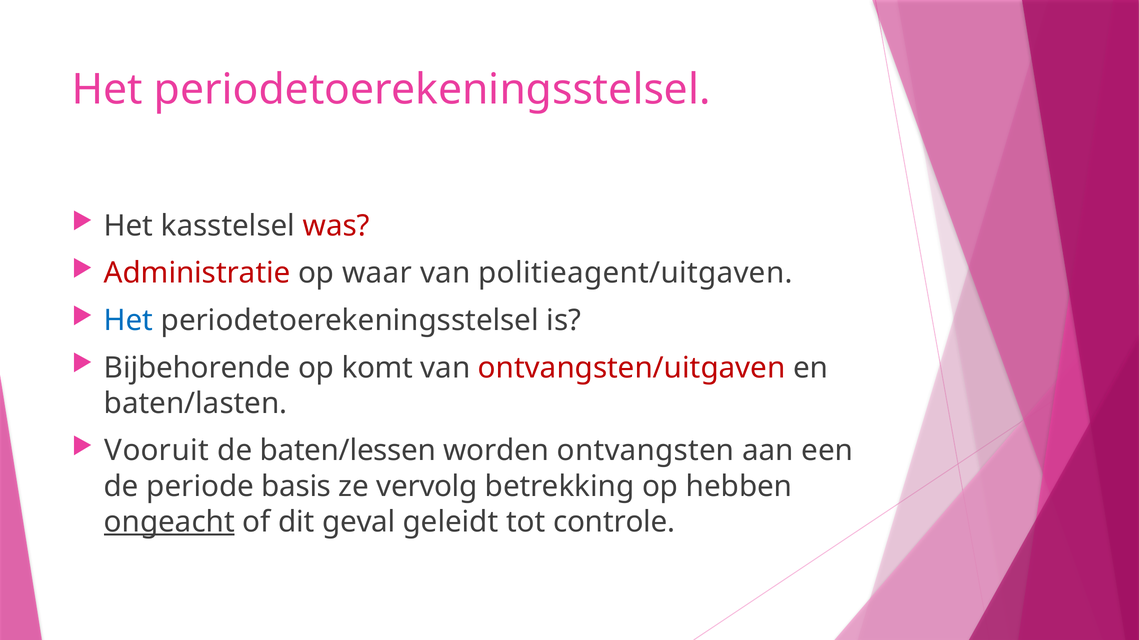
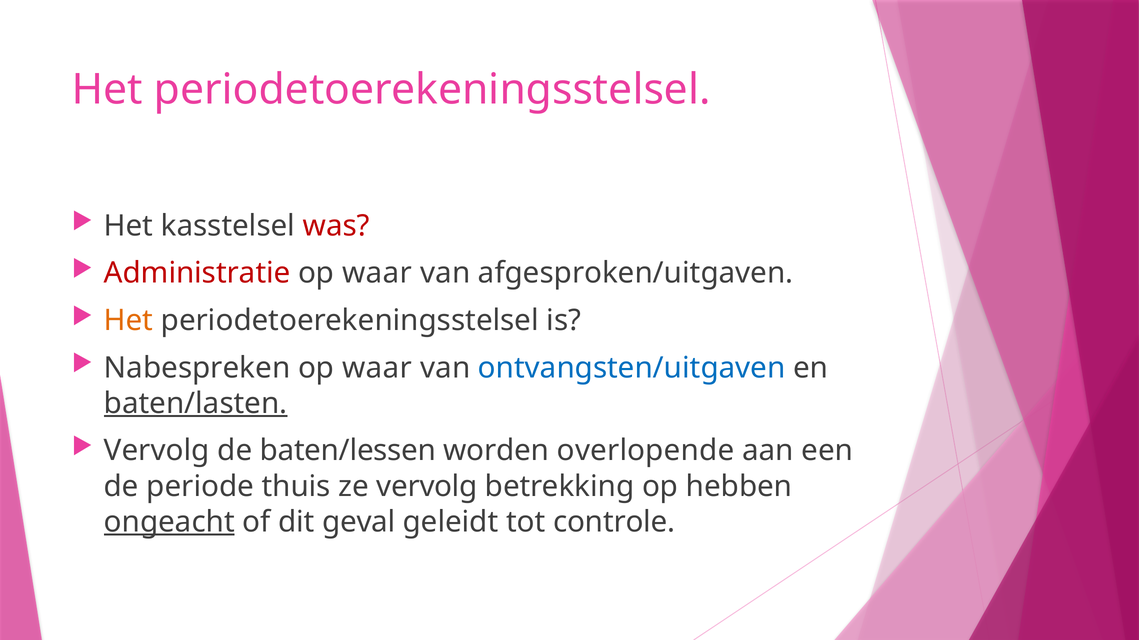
politieagent/uitgaven: politieagent/uitgaven -> afgesproken/uitgaven (636, 273)
Het colour: blue -> orange (129, 321)
Bijbehorende: Bijbehorende -> Nabespreken (197, 368)
komt: komt -> waar (377, 368)
ontvangsten/uitgaven colour: red -> blue (632, 368)
baten/lasten underline: none -> present (196, 404)
Vooruit: Vooruit -> Vervolg (157, 451)
ontvangsten: ontvangsten -> overlopende (646, 451)
basis: basis -> thuis (296, 487)
